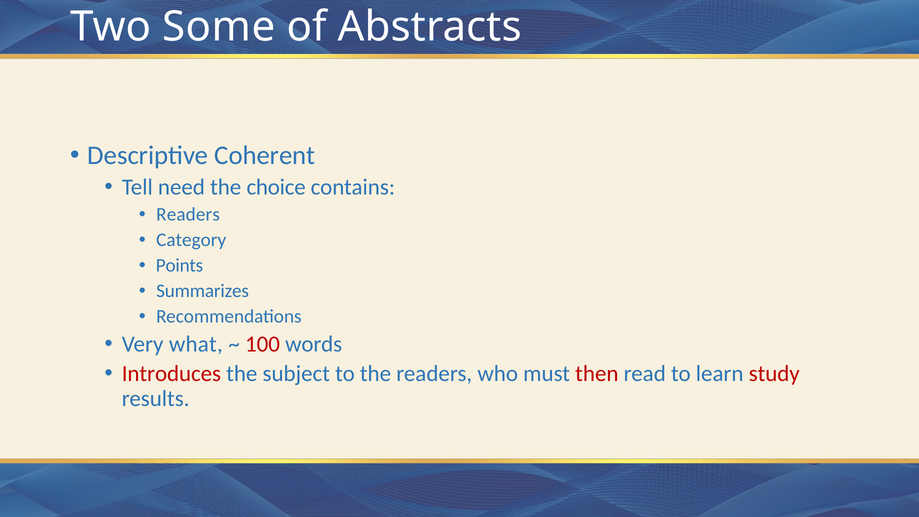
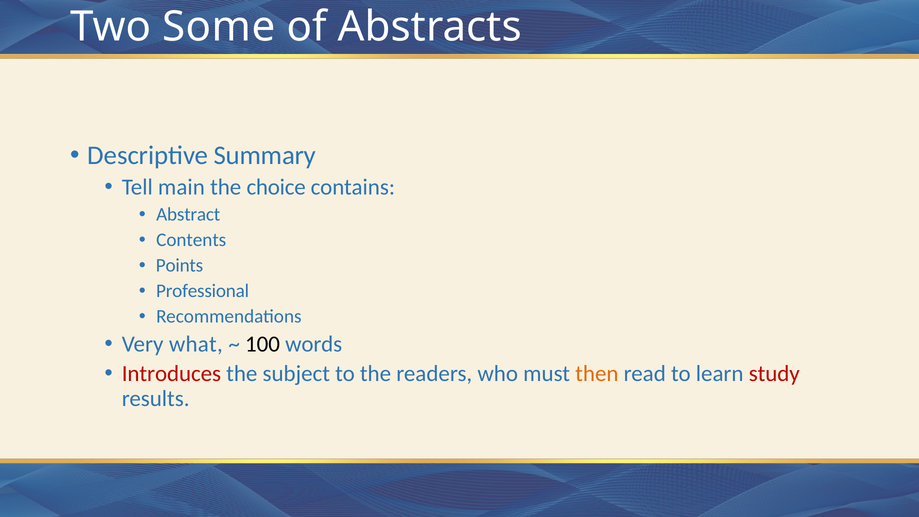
Coherent: Coherent -> Summary (265, 155)
need: need -> main (181, 187)
Readers: Readers -> Abstract (188, 215)
Category: Category -> Contents (191, 240)
Summarizes: Summarizes -> Professional (203, 291)
100 colour: red -> black (263, 344)
then colour: red -> orange (597, 374)
